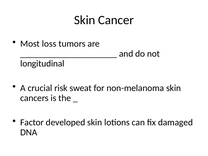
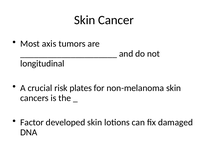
loss: loss -> axis (49, 44)
sweat: sweat -> plates (81, 88)
